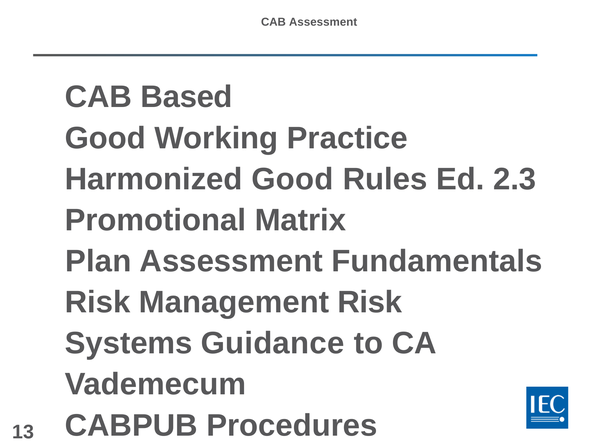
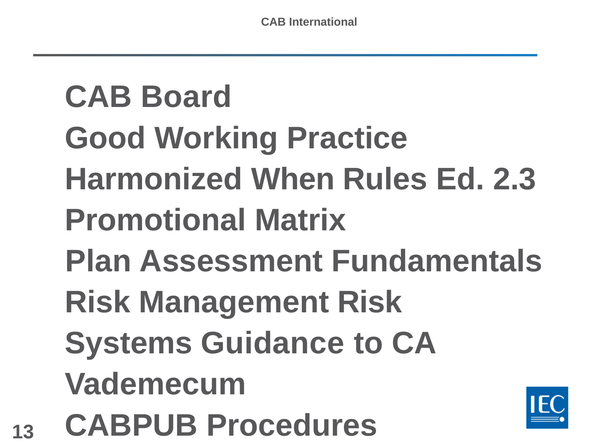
CAB Assessment: Assessment -> International (323, 22)
Based: Based -> Board (186, 97)
Harmonized Good: Good -> When (293, 179)
